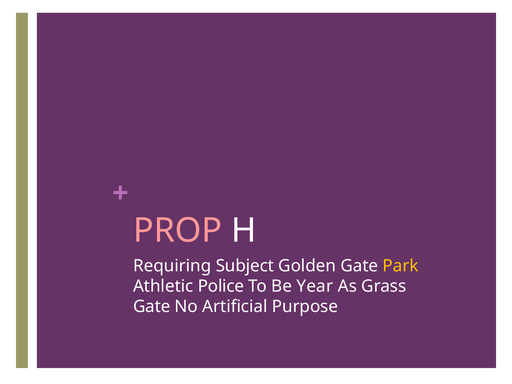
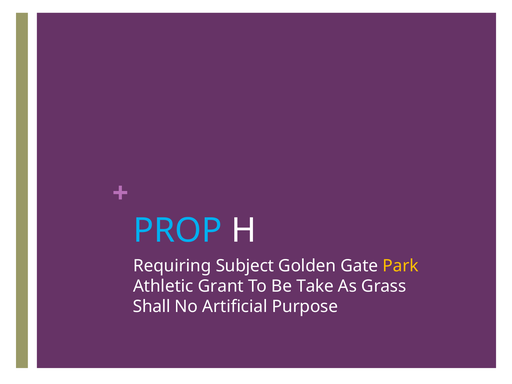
PROP colour: pink -> light blue (178, 231)
Police: Police -> Grant (221, 286)
Year: Year -> Take (315, 286)
Gate: Gate -> Shall (152, 307)
